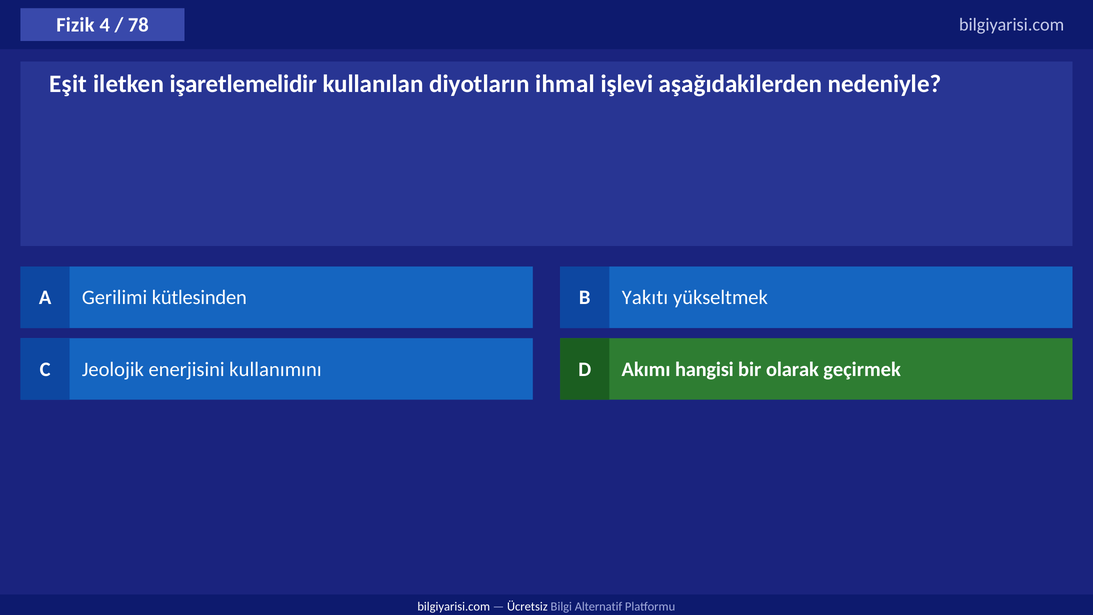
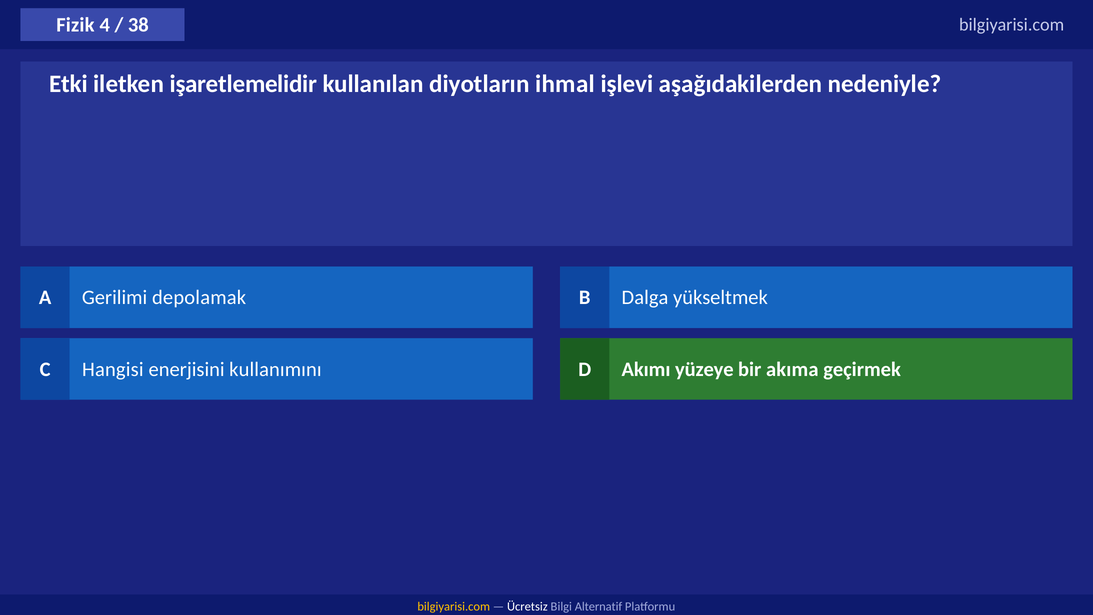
78: 78 -> 38 (138, 25)
Eşit: Eşit -> Etki (68, 84)
kütlesinden: kütlesinden -> depolamak (199, 297)
Yakıtı: Yakıtı -> Dalga (645, 297)
Jeolojik: Jeolojik -> Hangisi (113, 369)
hangisi: hangisi -> yüzeye (704, 369)
olarak: olarak -> akıma (792, 369)
bilgiyarisi.com colour: white -> yellow (454, 606)
